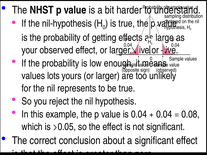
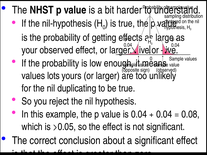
represents: represents -> duplicating (77, 88)
